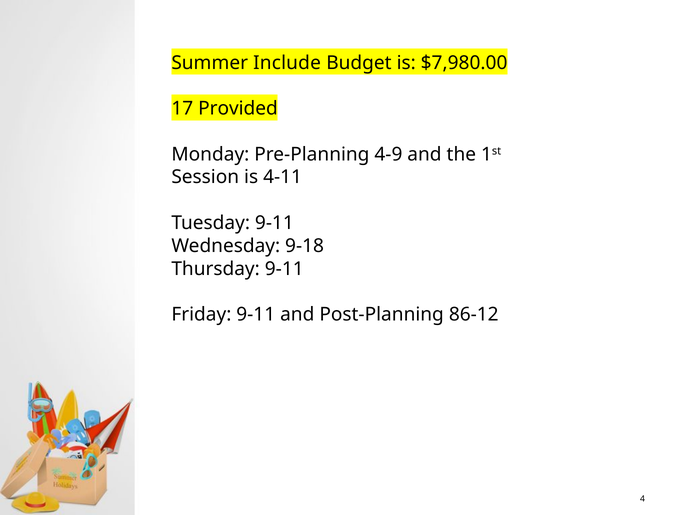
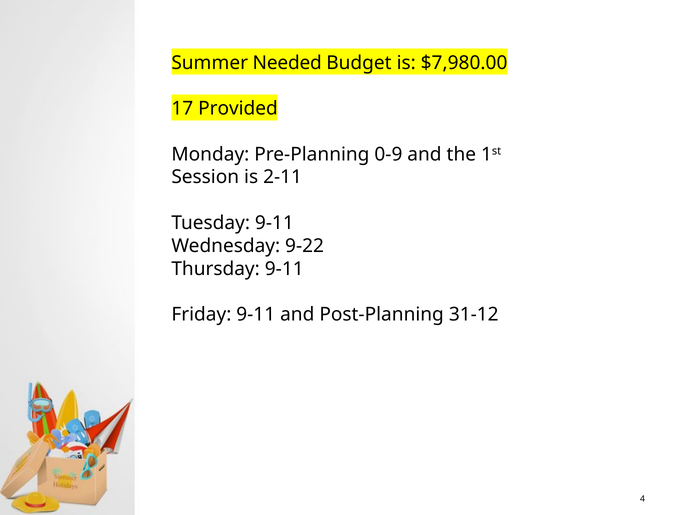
Include: Include -> Needed (287, 63)
4-9: 4-9 -> 0-9 (388, 154)
4-11: 4-11 -> 2-11 (283, 177)
9-18: 9-18 -> 9-22 (305, 246)
86-12: 86-12 -> 31-12 (474, 314)
